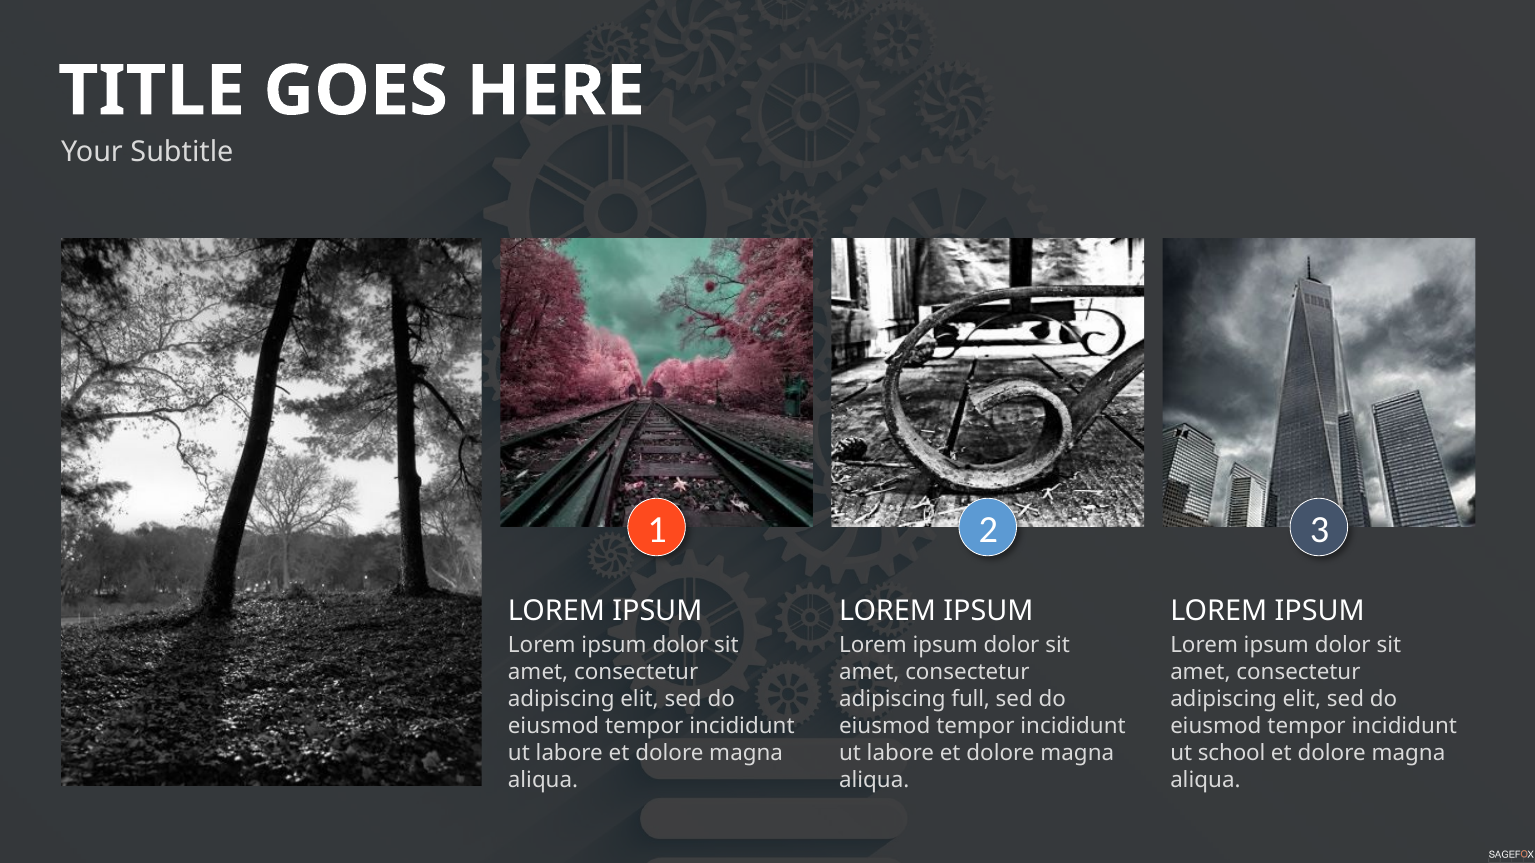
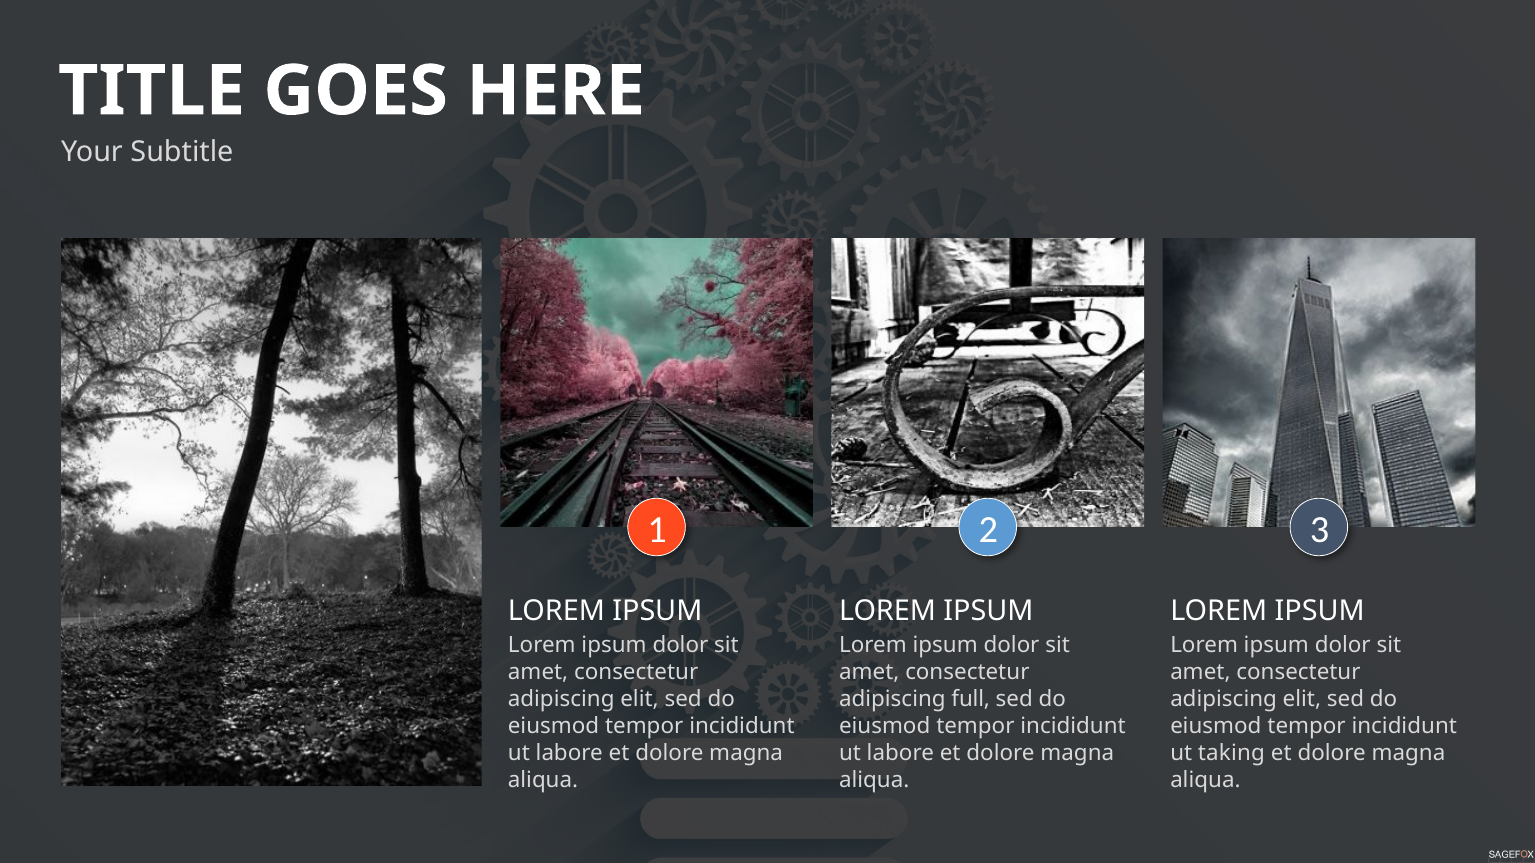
school: school -> taking (1231, 753)
